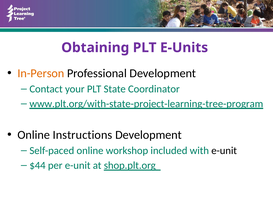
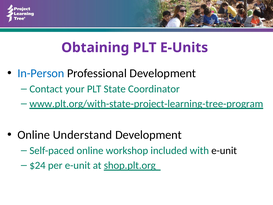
In-Person colour: orange -> blue (41, 73)
Instructions: Instructions -> Understand (82, 135)
$44: $44 -> $24 (38, 165)
